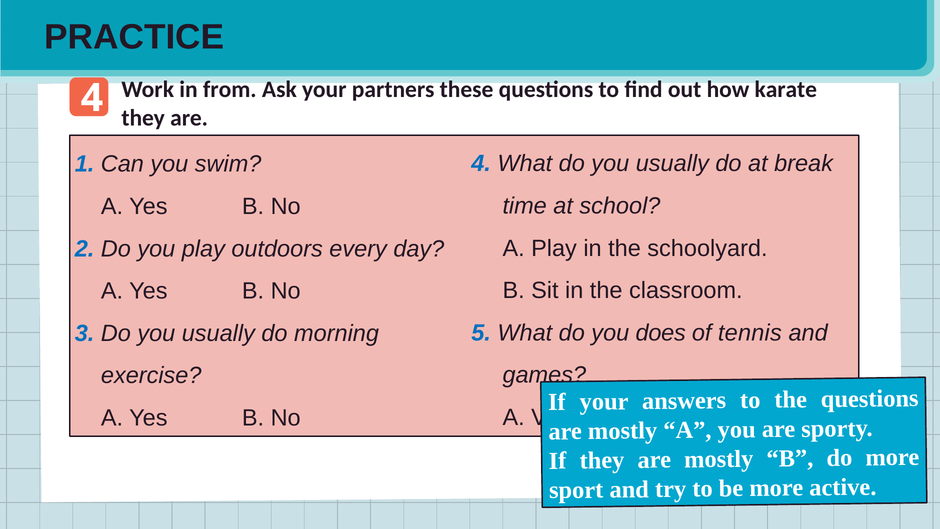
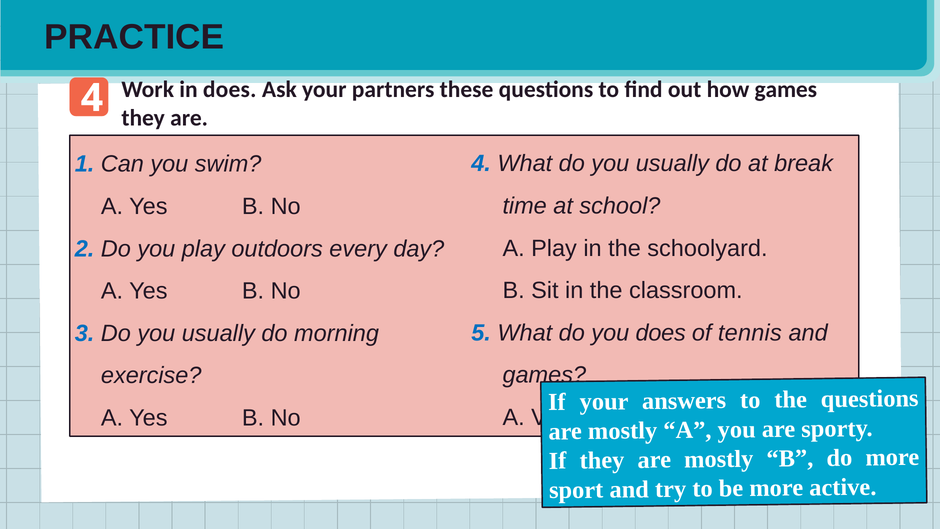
in from: from -> does (230, 90)
how karate: karate -> games (786, 90)
